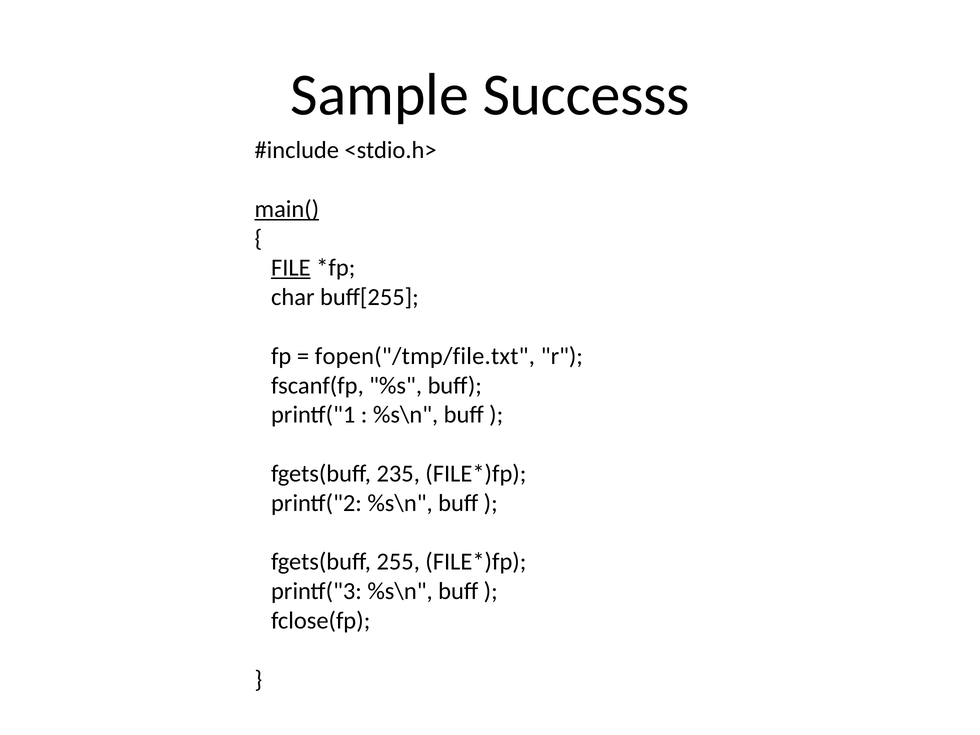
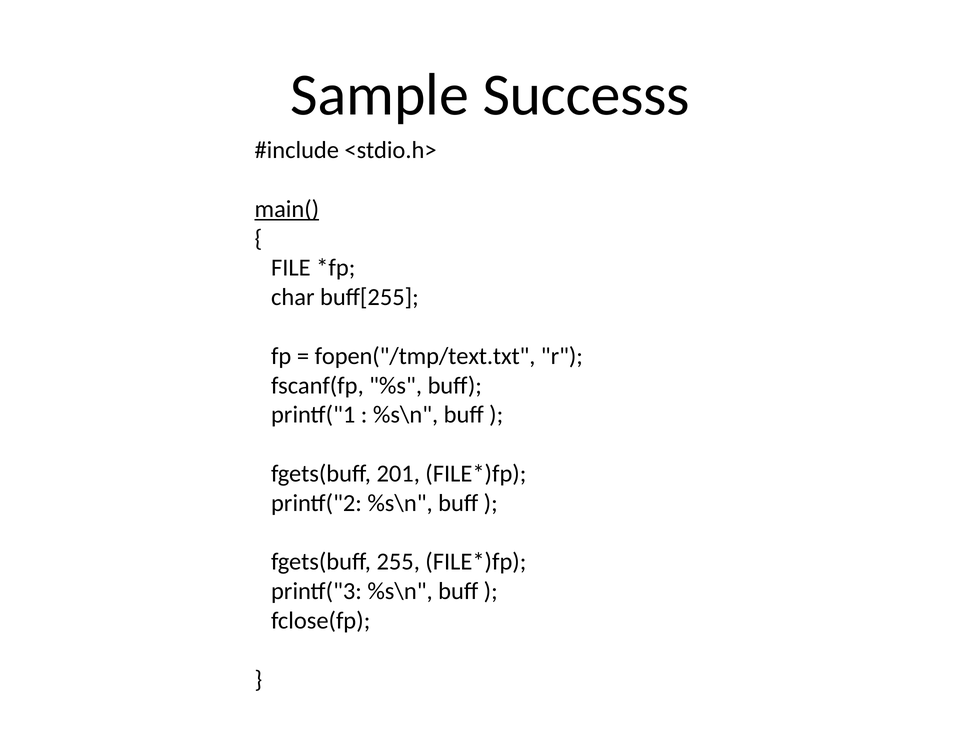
FILE underline: present -> none (291, 268)
fopen("/tmp/file.txt: fopen("/tmp/file.txt -> fopen("/tmp/text.txt (425, 356)
235: 235 -> 201 (398, 474)
